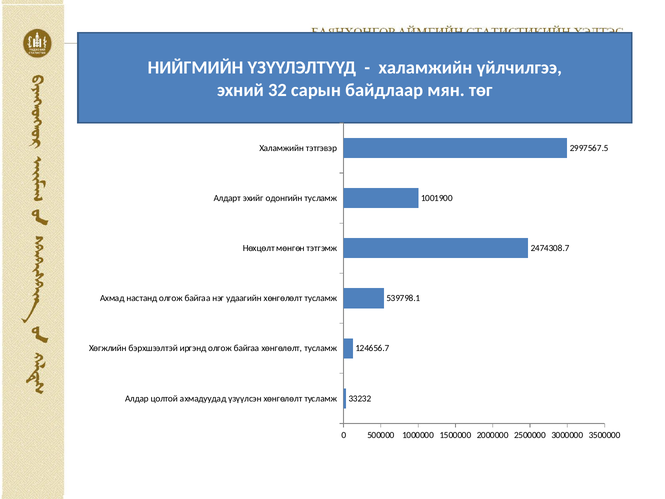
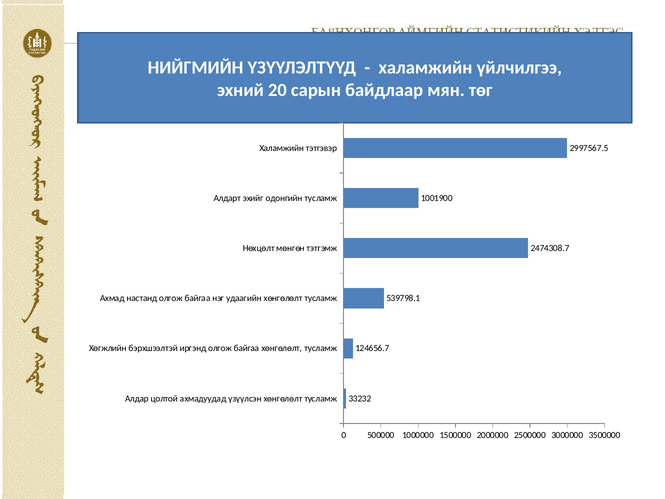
32: 32 -> 20 (277, 90)
